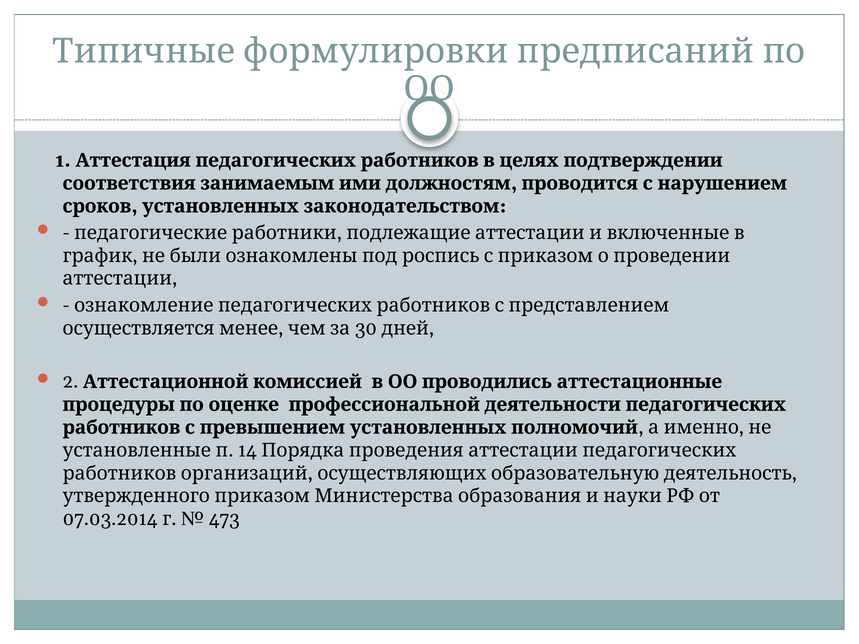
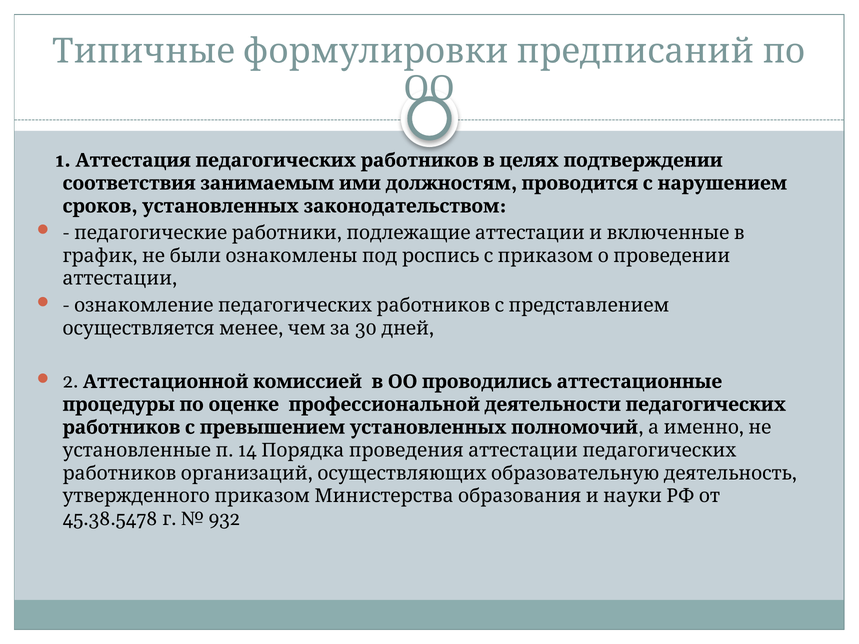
07.03.2014: 07.03.2014 -> 45.38.5478 (110, 519)
473: 473 -> 932 (224, 519)
